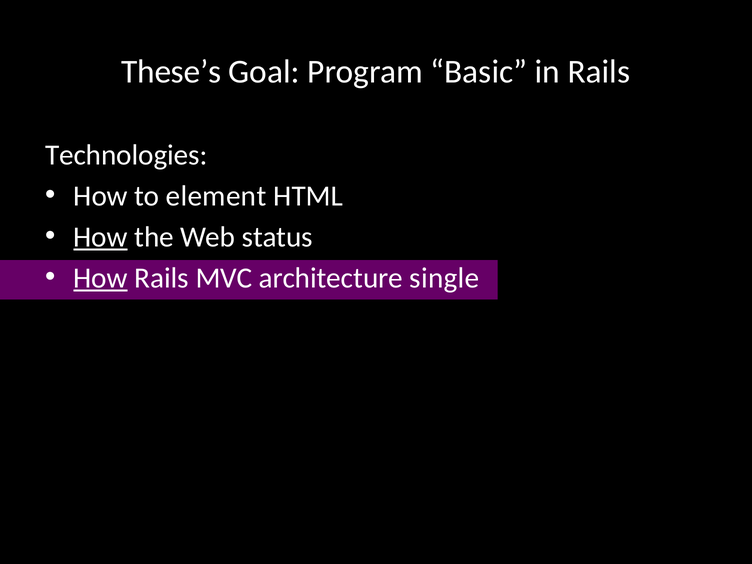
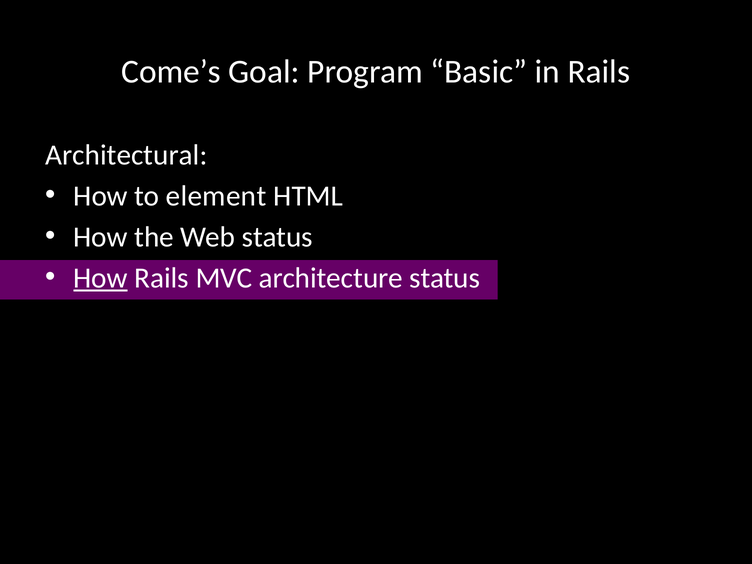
These’s: These’s -> Come’s (171, 72)
Technologies: Technologies -> Architectural (126, 155)
How underline: present -> none (101, 237)
architecture single: single -> status (445, 278)
